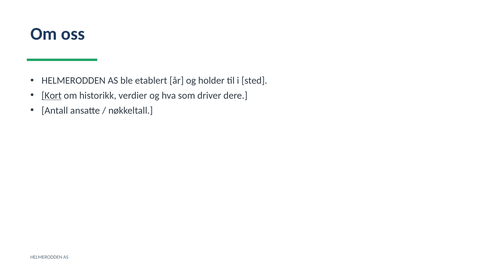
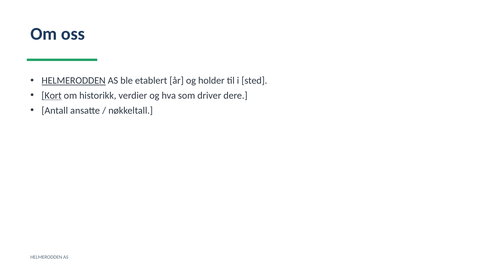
HELMERODDEN underline: none -> present (74, 81)
